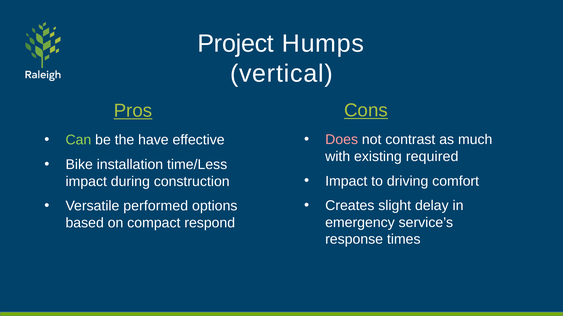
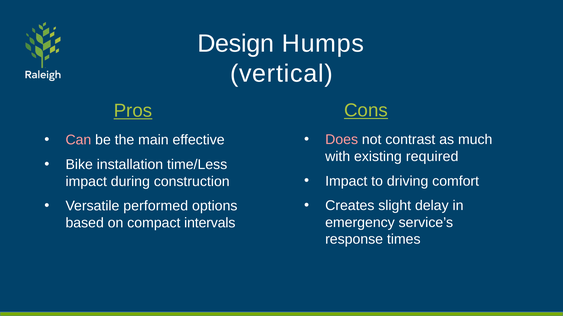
Project: Project -> Design (236, 44)
Can colour: light green -> pink (78, 140)
have: have -> main (153, 140)
respond: respond -> intervals (210, 223)
